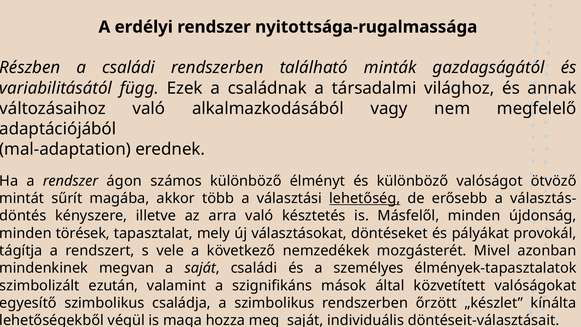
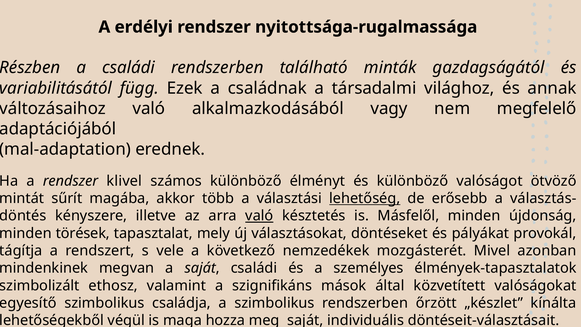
ágon: ágon -> klivel (124, 181)
való underline: none -> present (259, 216)
ezután: ezután -> ethosz (113, 285)
